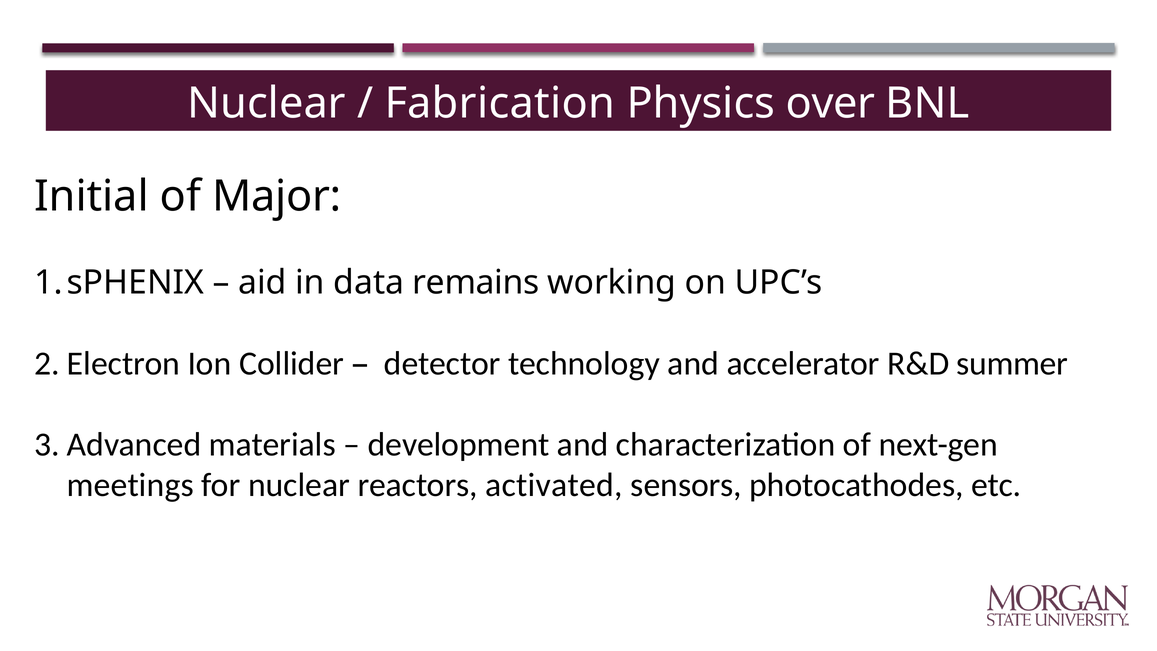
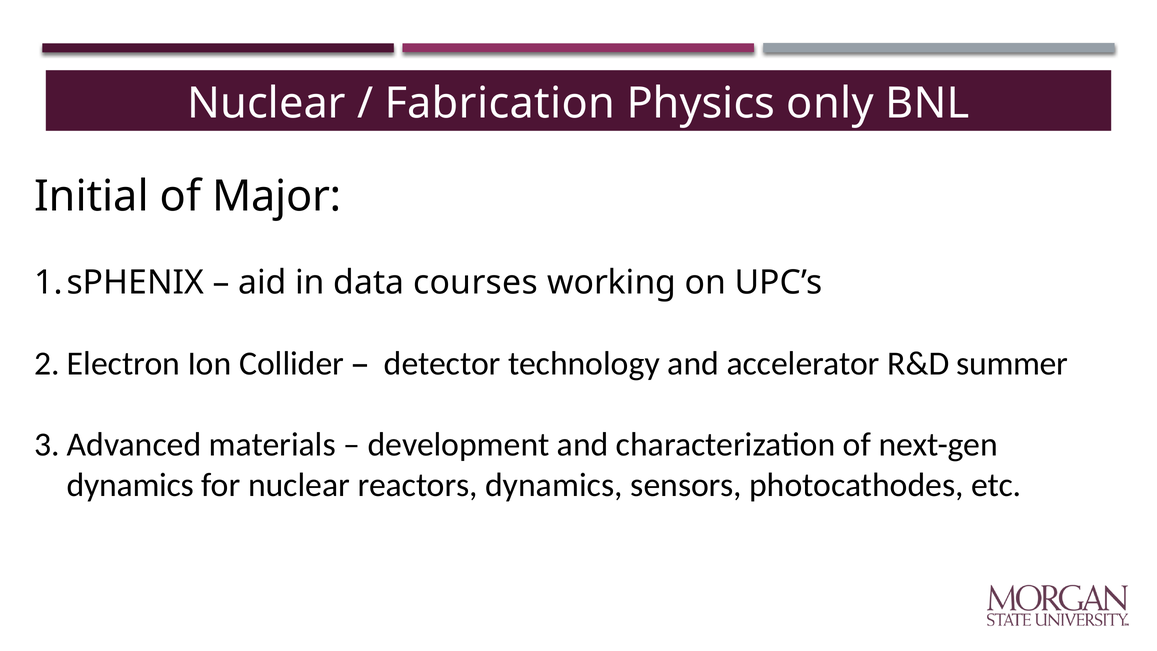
over: over -> only (830, 104)
remains: remains -> courses (475, 282)
meetings: meetings -> dynamics (130, 485)
reactors activated: activated -> dynamics (554, 485)
